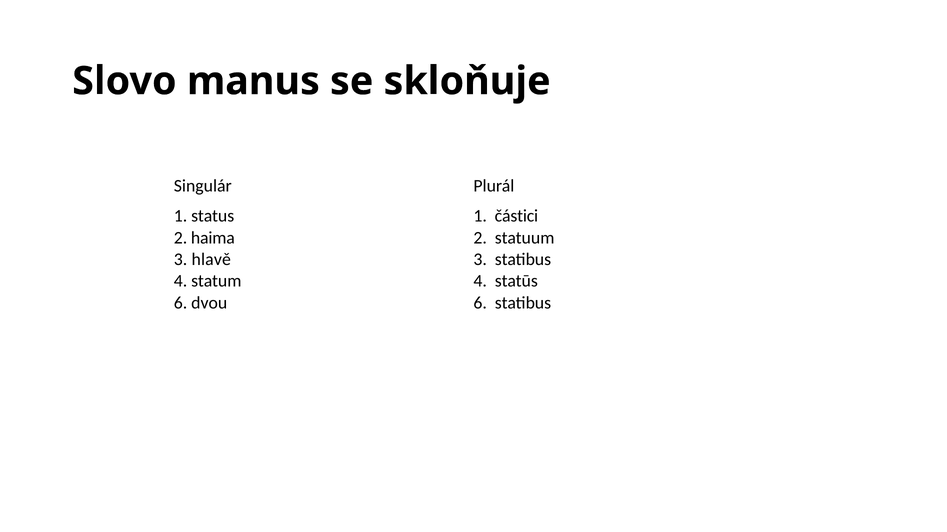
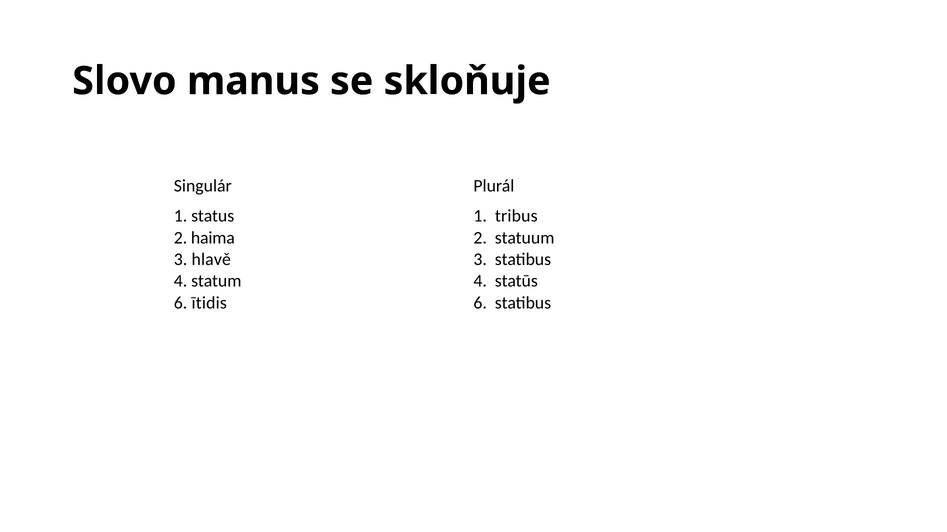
částici: částici -> tribus (516, 216)
dvou: dvou -> ītidis (209, 303)
